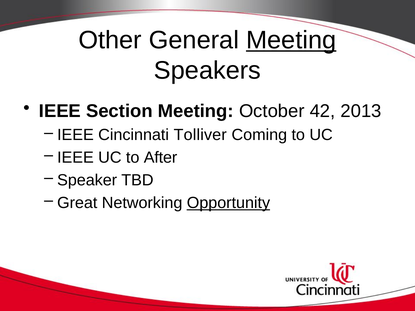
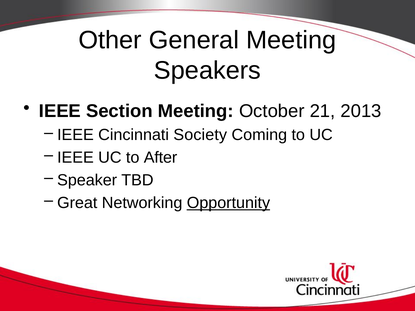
Meeting underline: present -> none (291, 40)
42: 42 -> 21 (323, 111)
Tolliver: Tolliver -> Society (200, 135)
